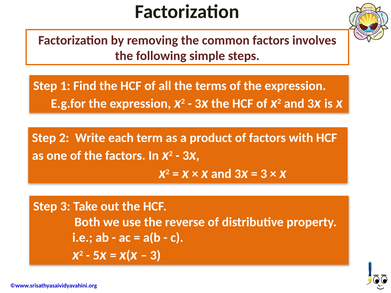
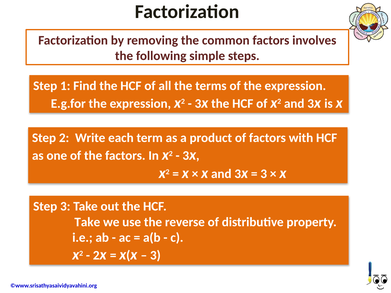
Both: Both -> Take (87, 222)
5: 5 -> 2 (96, 256)
